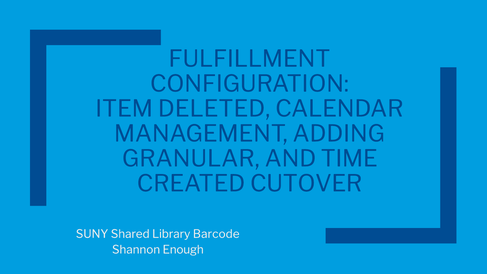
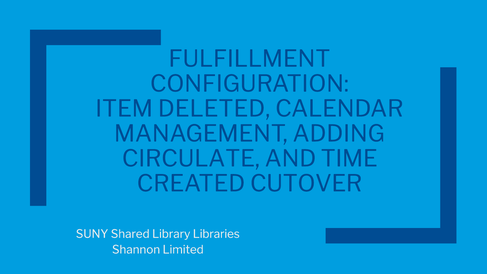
GRANULAR: GRANULAR -> CIRCULATE (191, 159)
Barcode: Barcode -> Libraries (216, 234)
Enough: Enough -> Limited (183, 250)
